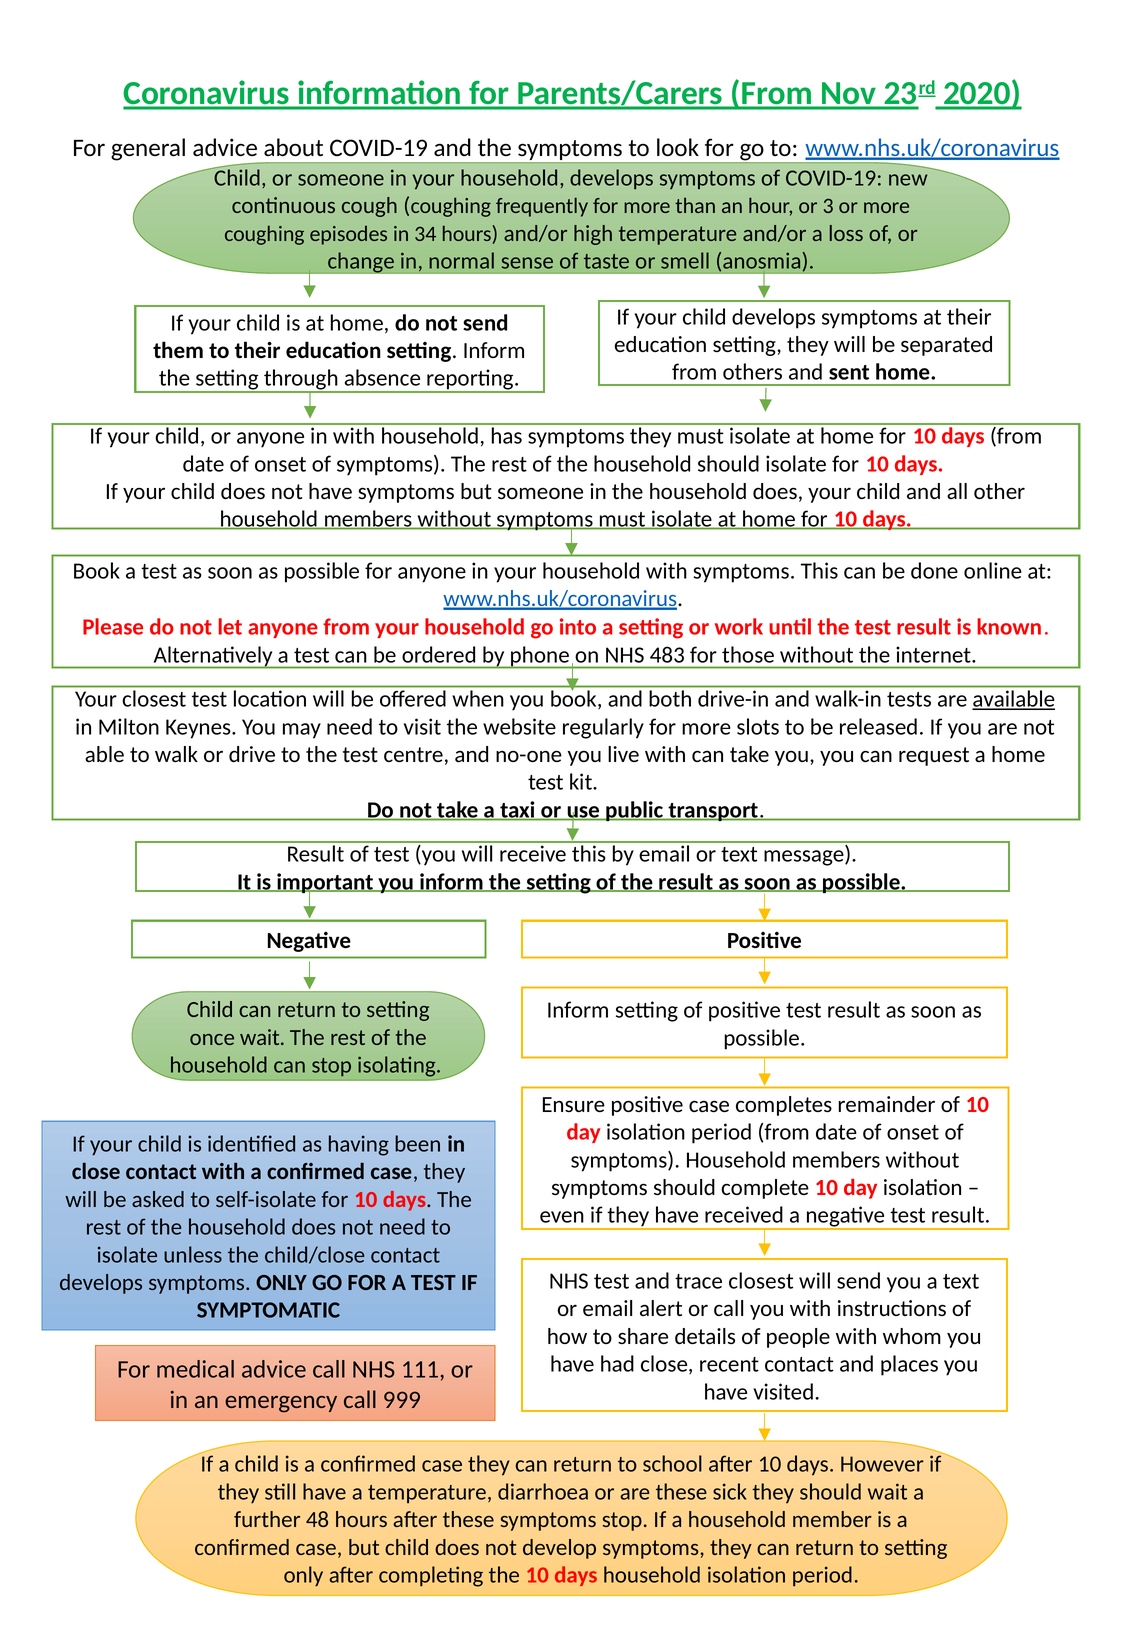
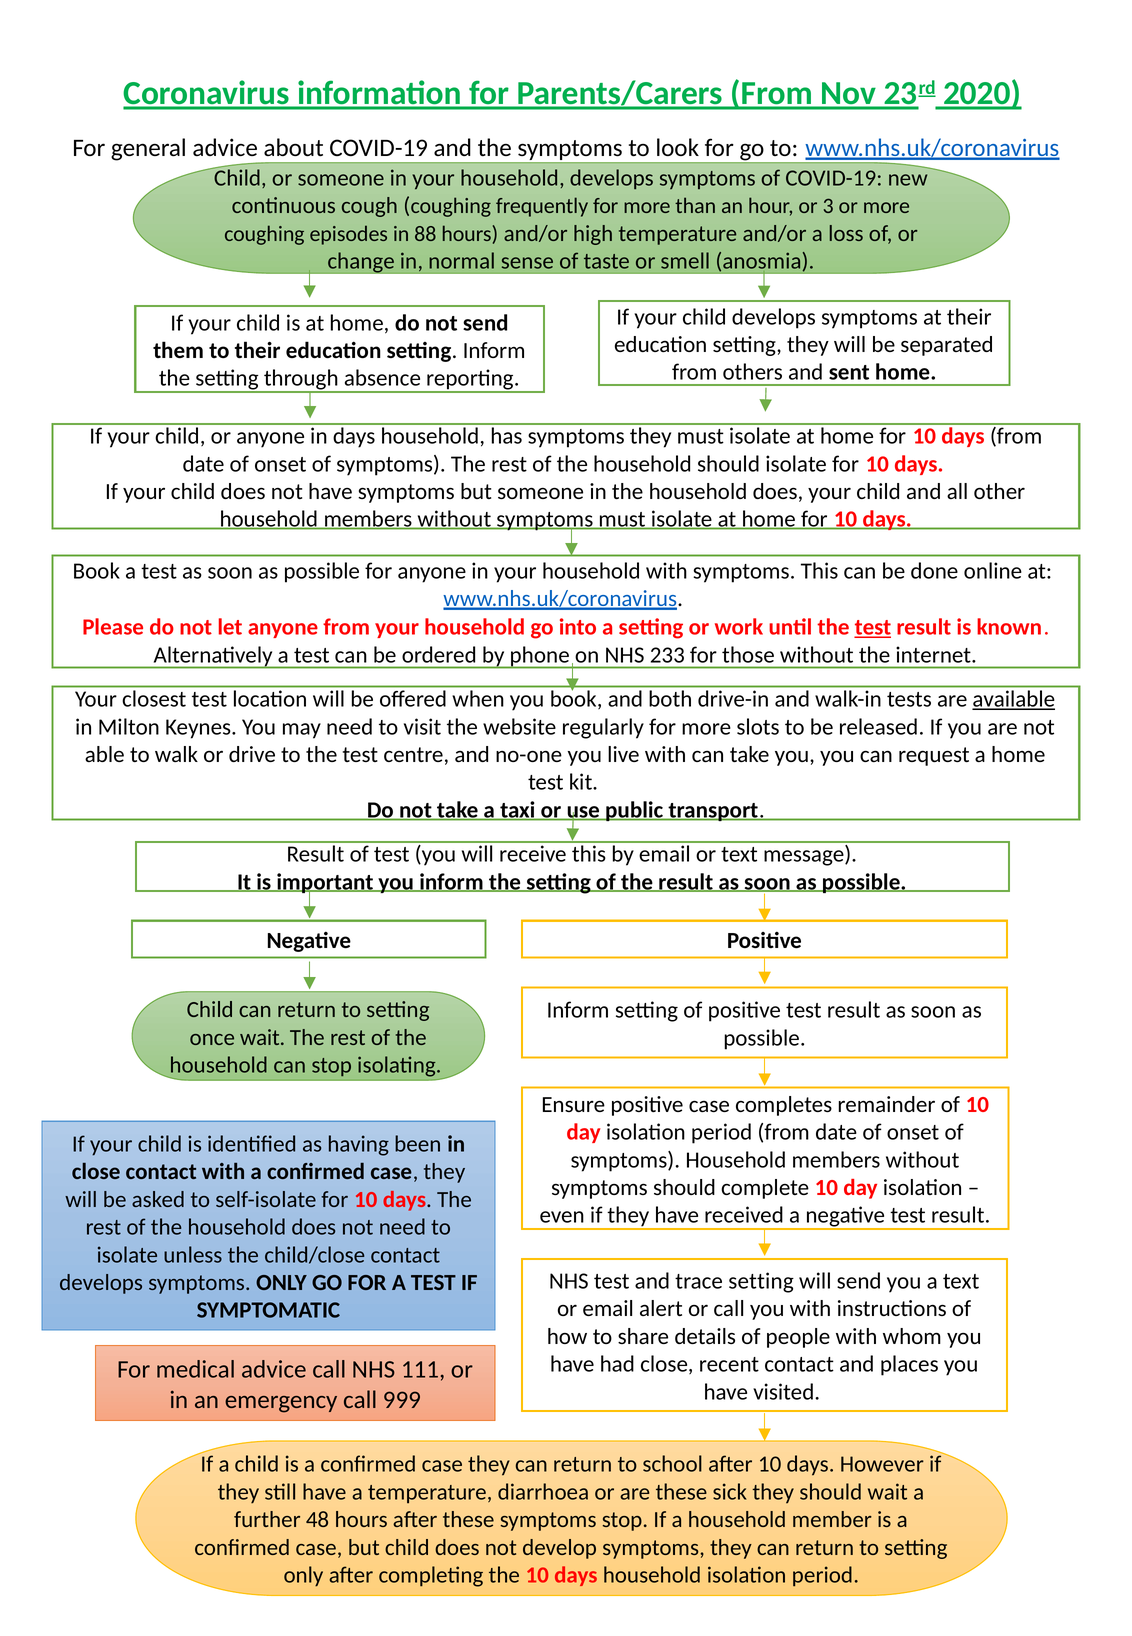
34: 34 -> 88 (425, 234)
in with: with -> days (354, 436)
test underline: none -> present (873, 627)
483: 483 -> 233 (667, 655)
trace closest: closest -> setting (761, 1280)
